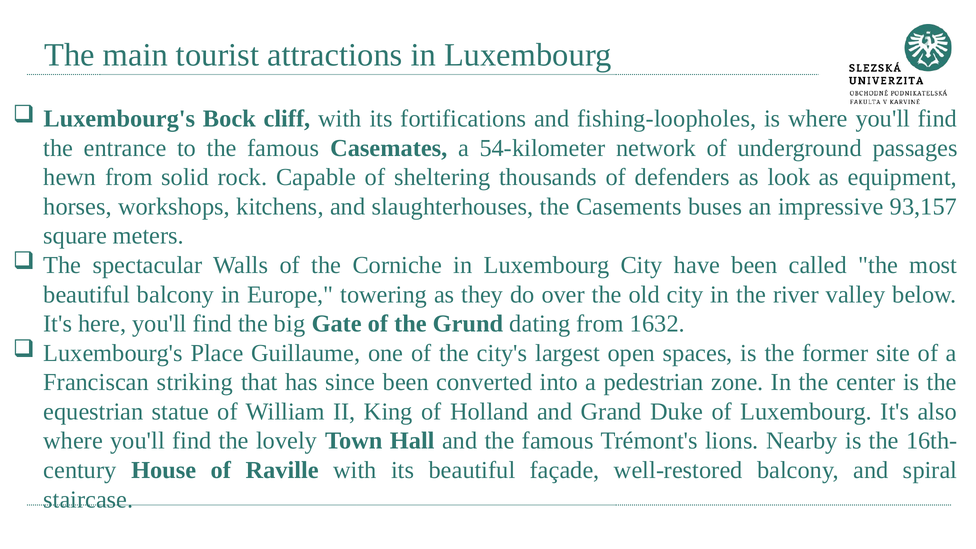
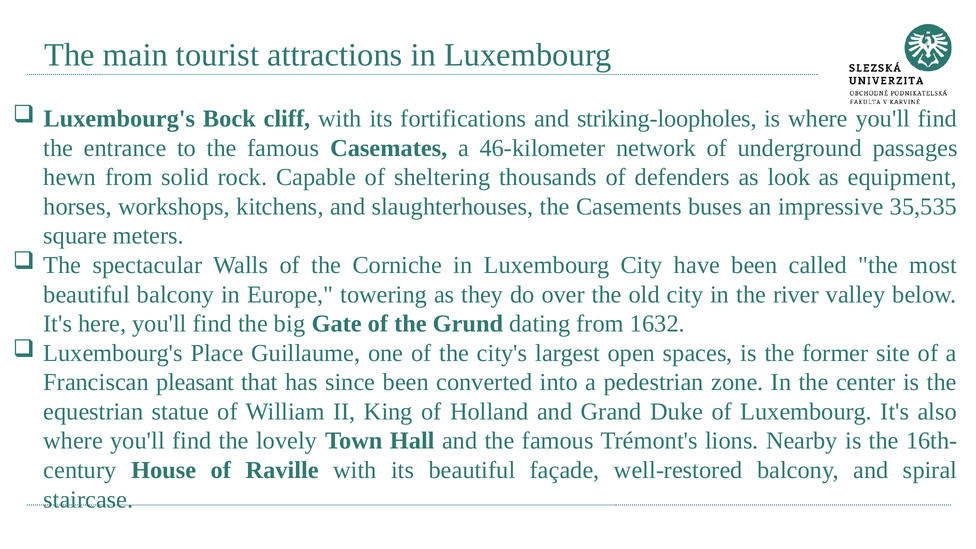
fishing-loopholes: fishing-loopholes -> striking-loopholes (667, 119)
54-kilometer: 54-kilometer -> 46-kilometer (542, 148)
93,157: 93,157 -> 35,535 (923, 207)
striking: striking -> pleasant (195, 382)
